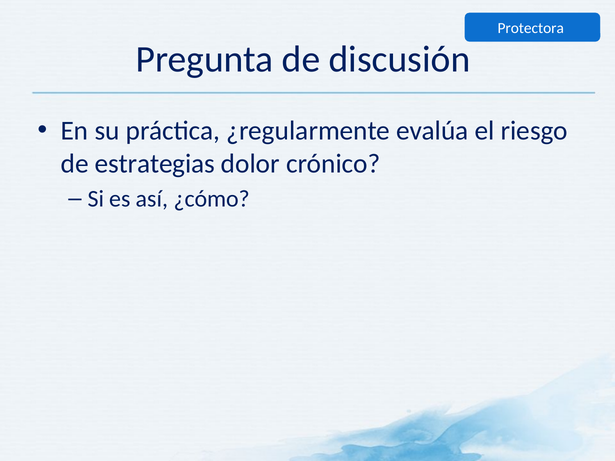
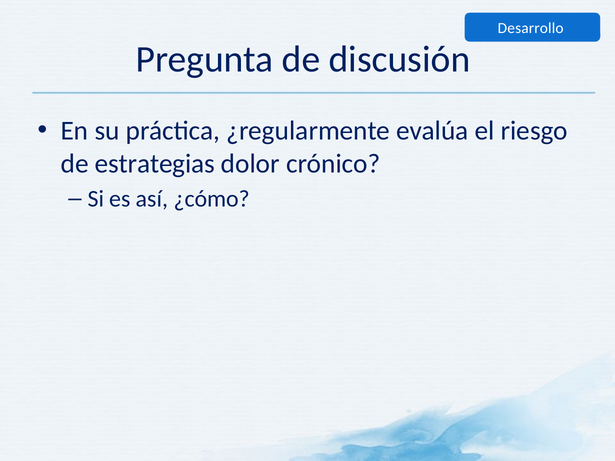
Protectora: Protectora -> Desarrollo (531, 28)
